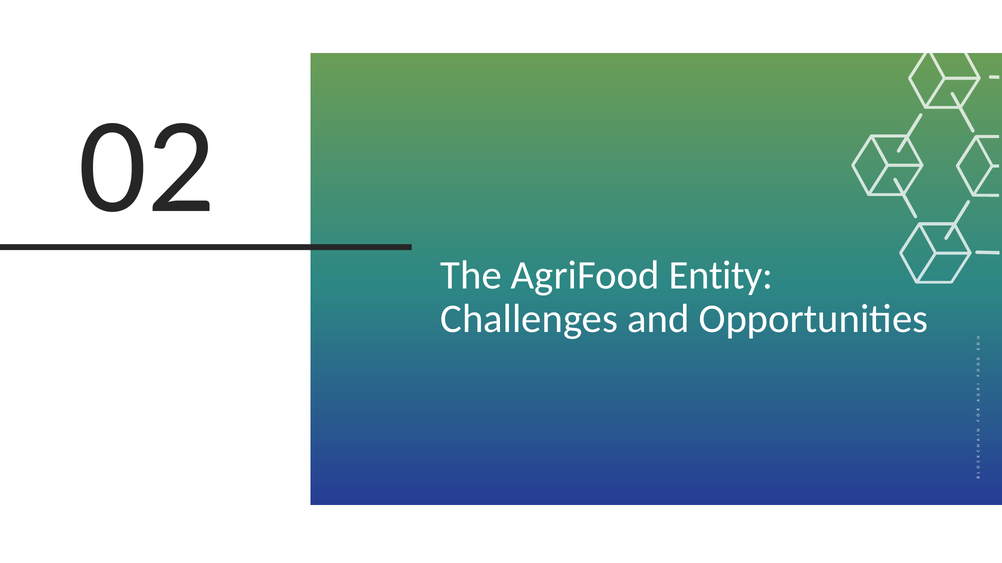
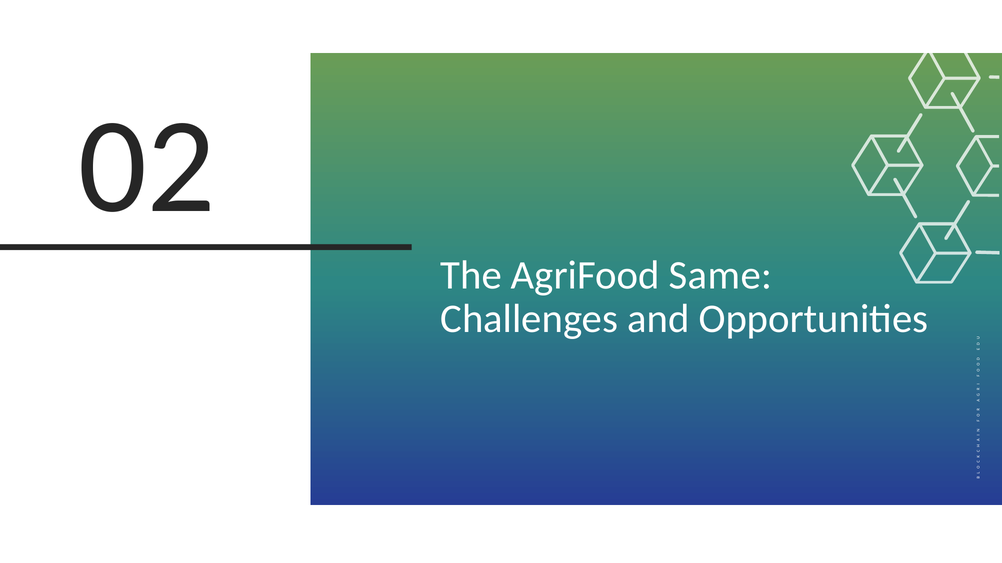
Entity: Entity -> Same (720, 275)
